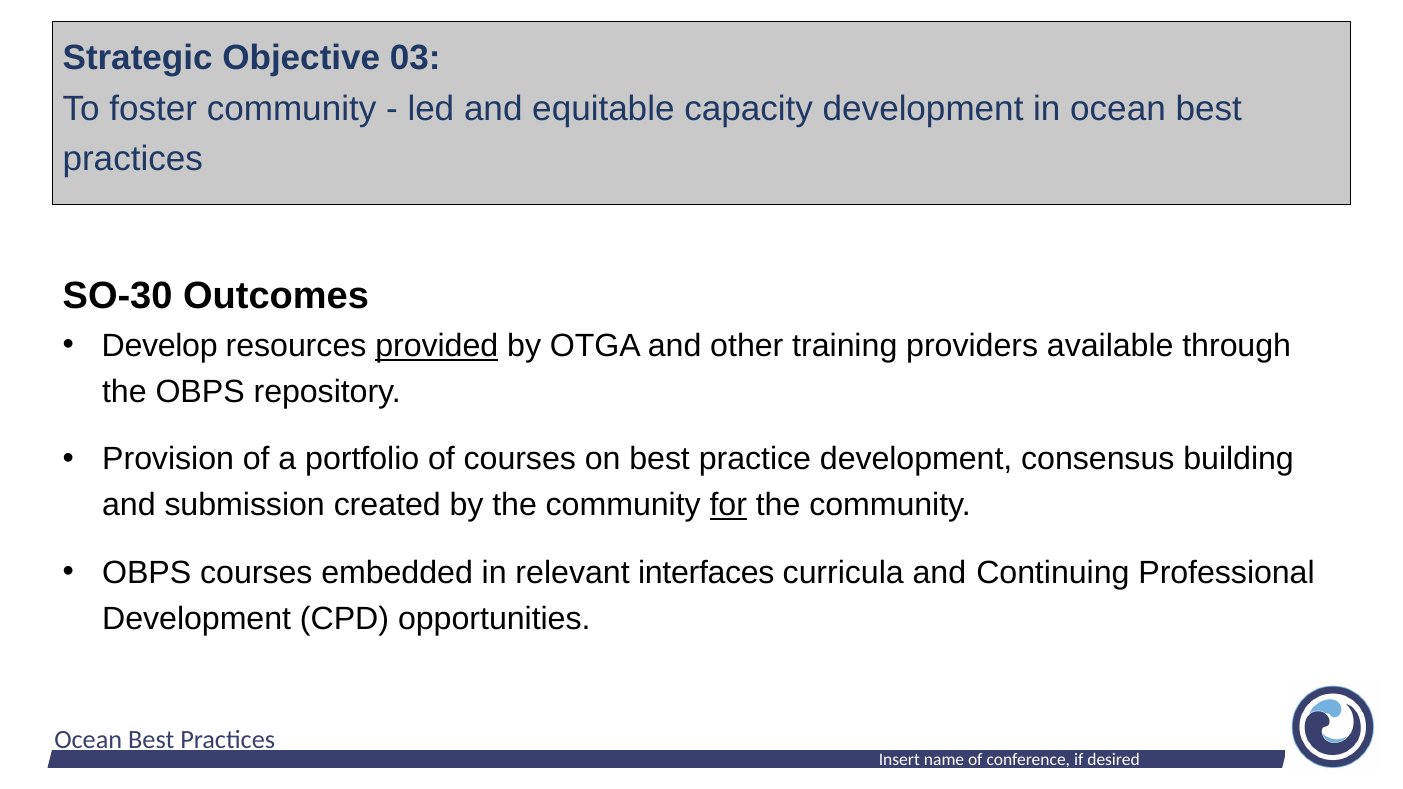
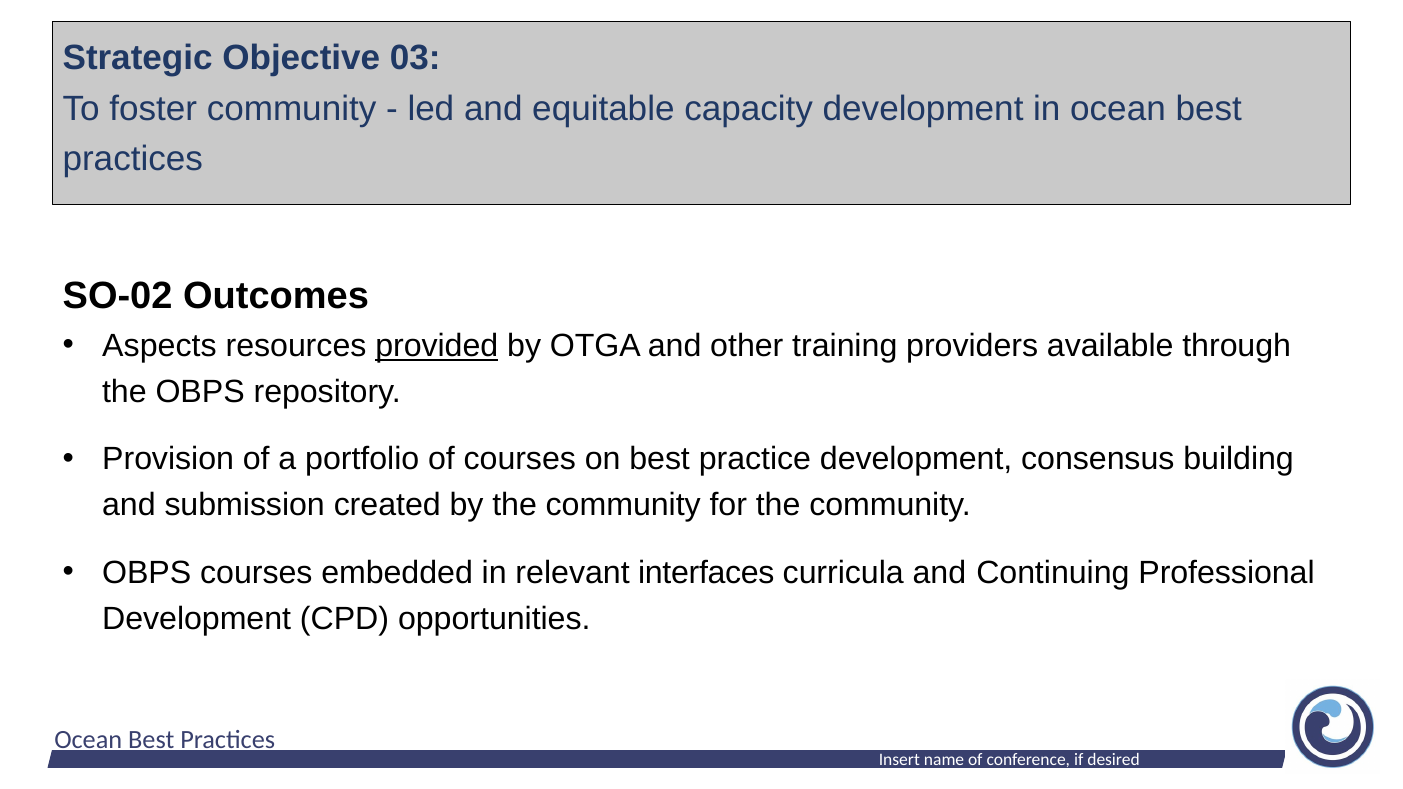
SO-30: SO-30 -> SO-02 (118, 296)
Develop: Develop -> Aspects (159, 346)
for underline: present -> none (728, 505)
